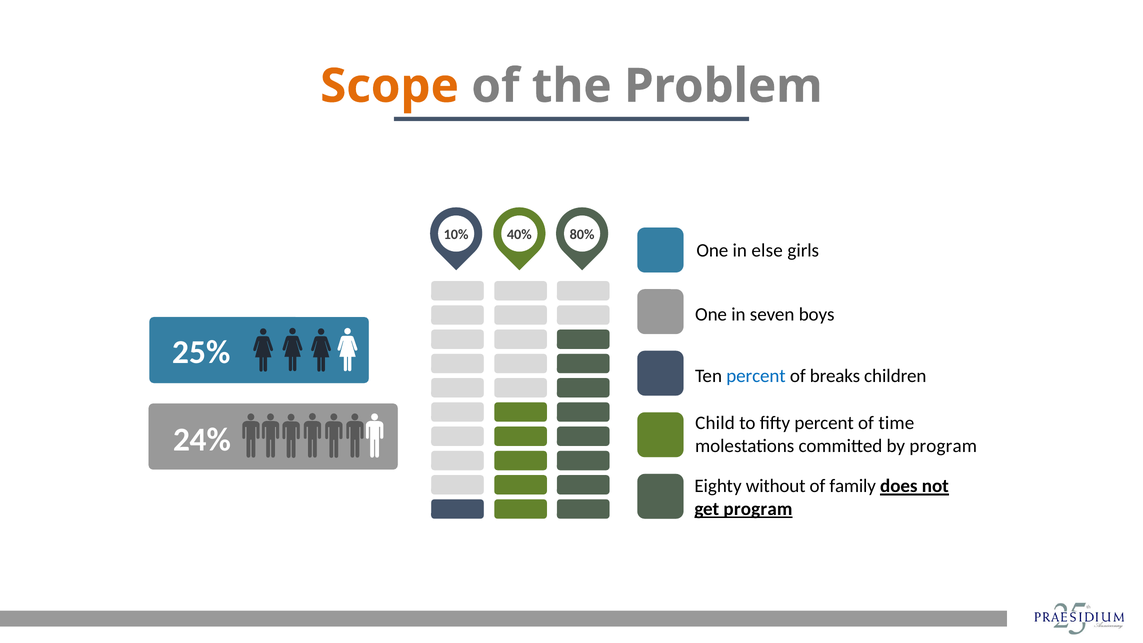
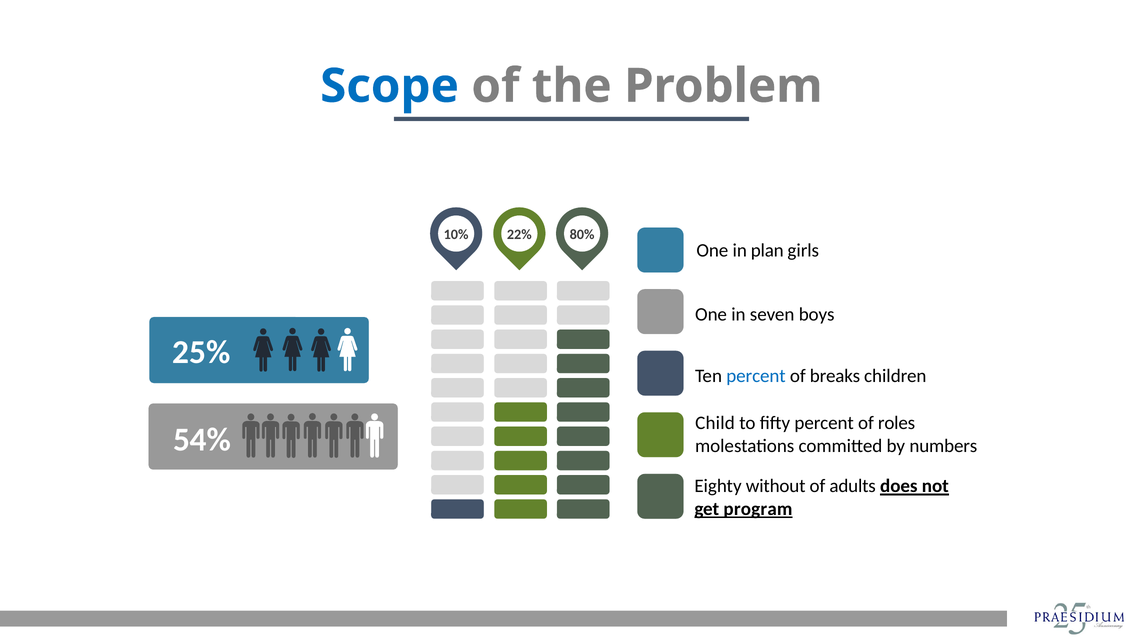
Scope colour: orange -> blue (390, 86)
40%: 40% -> 22% (519, 235)
else: else -> plan (767, 250)
time: time -> roles (897, 423)
24%: 24% -> 54% (202, 440)
by program: program -> numbers (943, 446)
family: family -> adults (853, 486)
